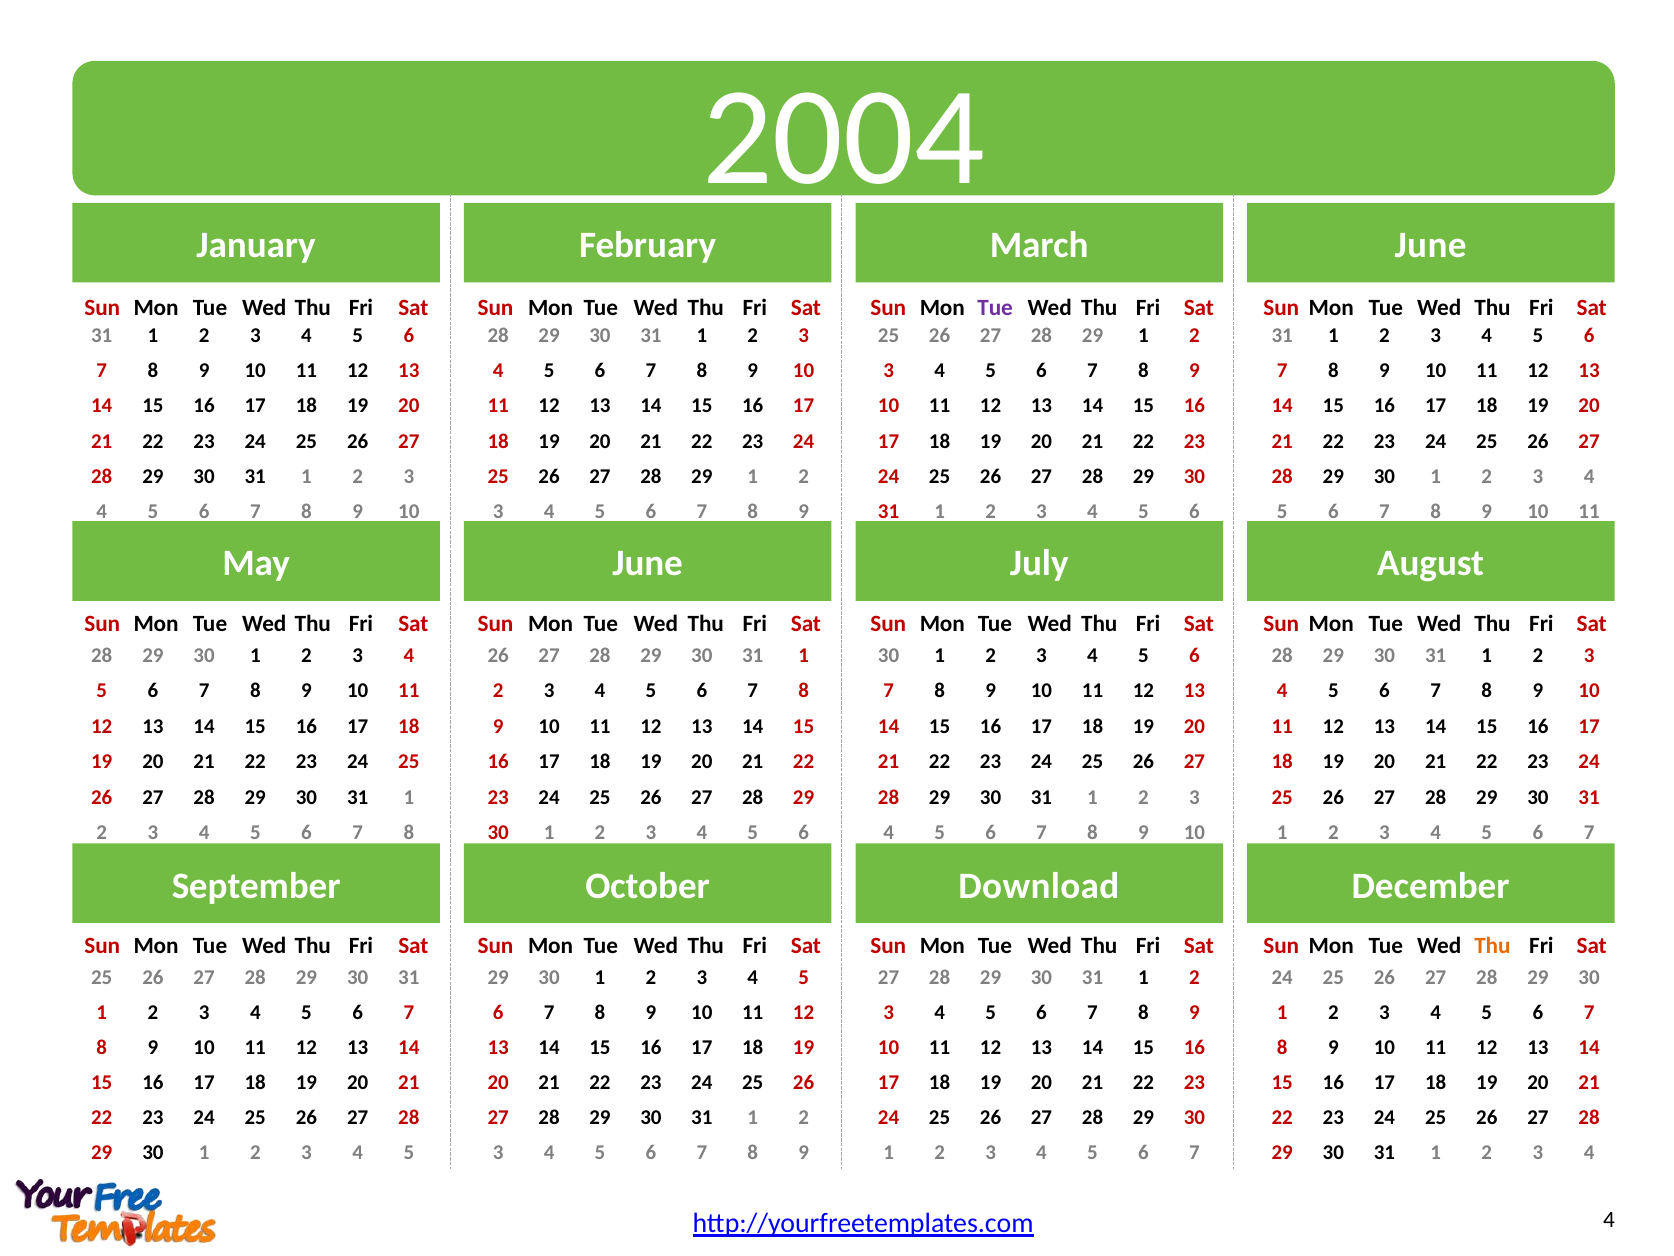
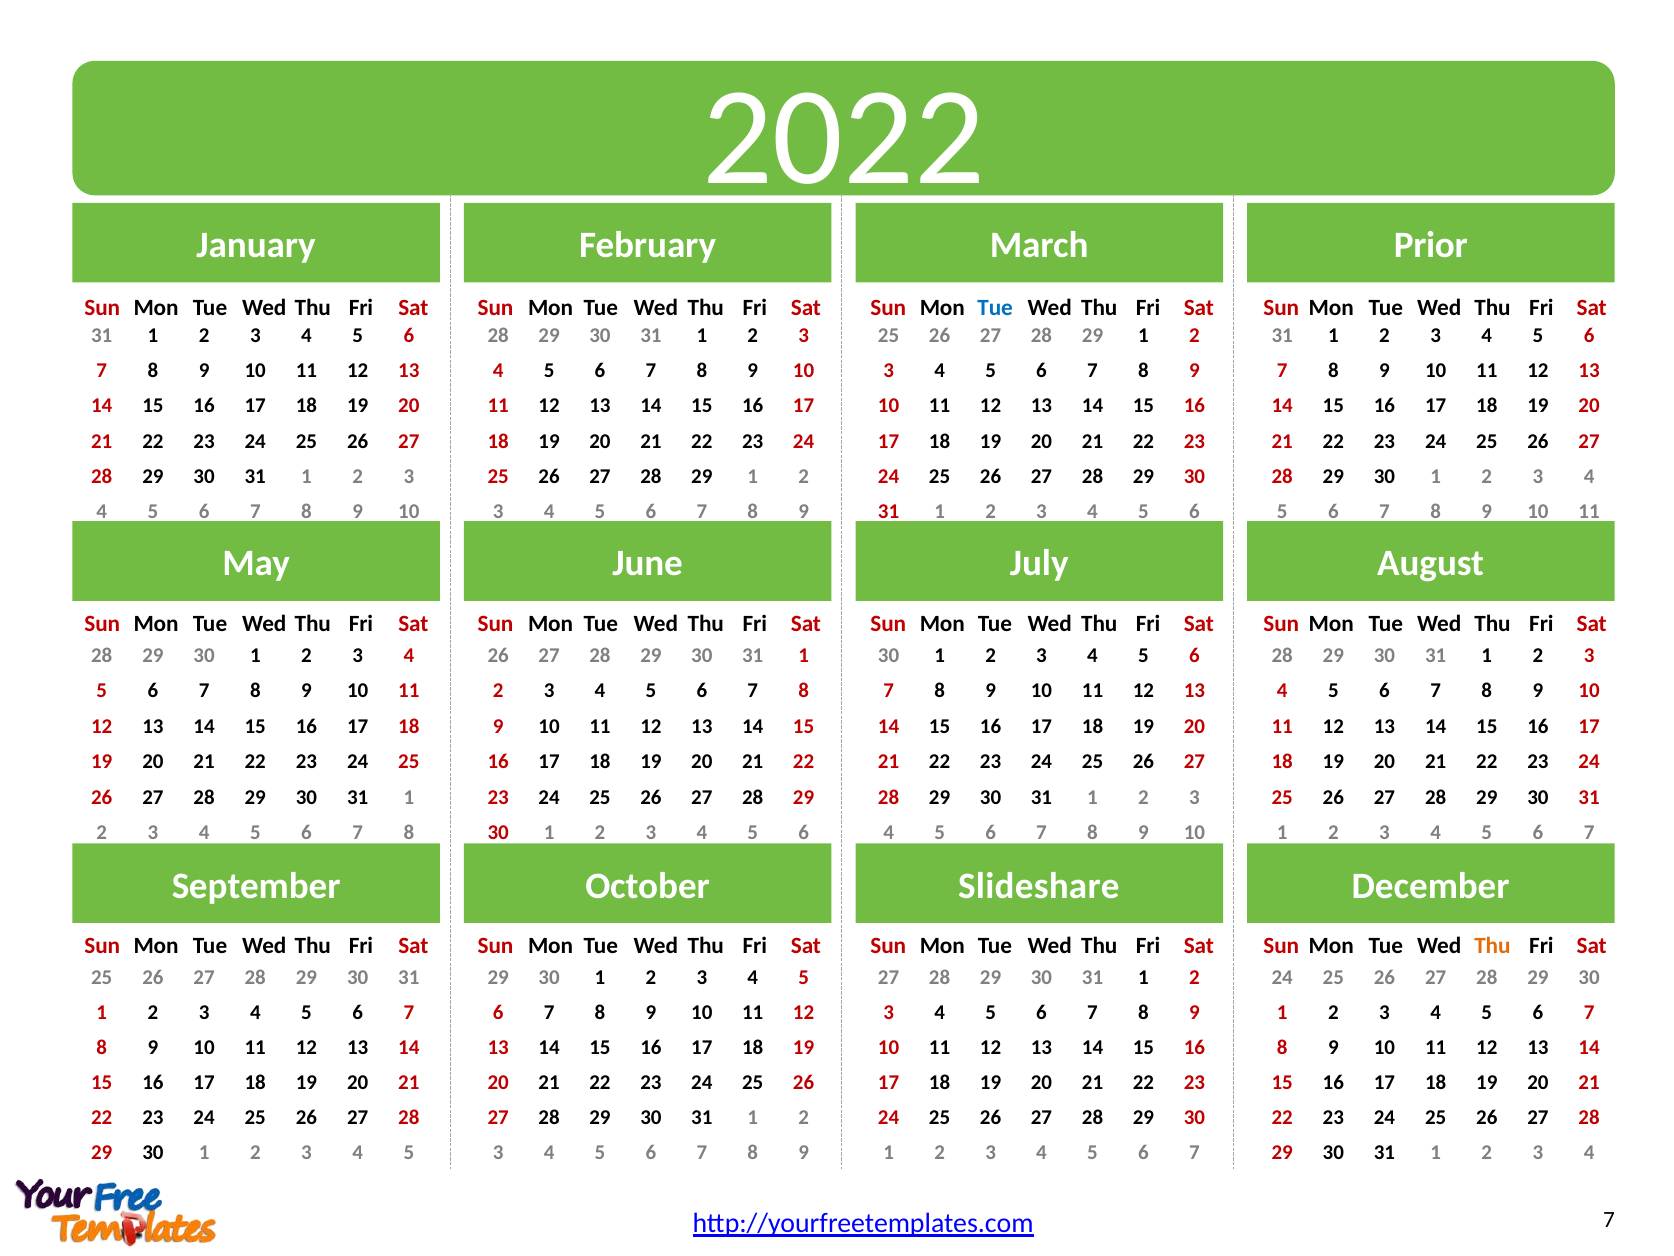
2004: 2004 -> 2022 (843, 138)
March June: June -> Prior (1431, 245)
Tue colour: purple -> blue (995, 307)
Download: Download -> Slideshare (1039, 885)
4: 4 -> 7 (1609, 1220)
